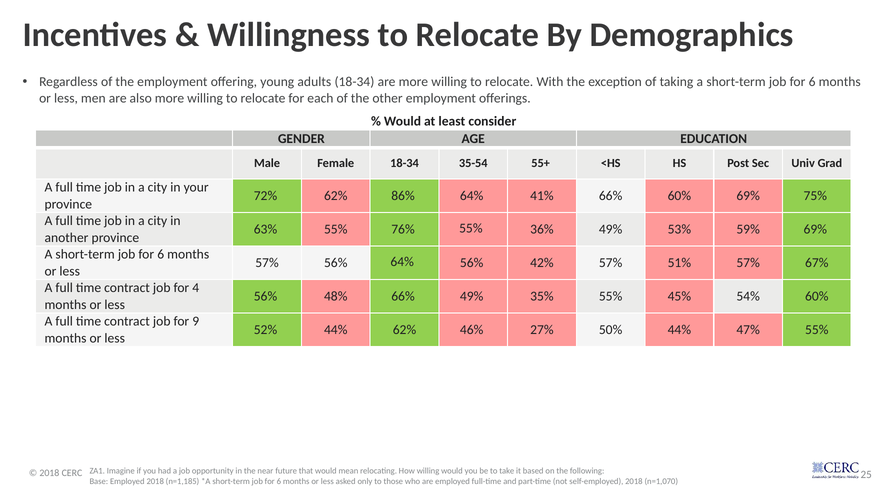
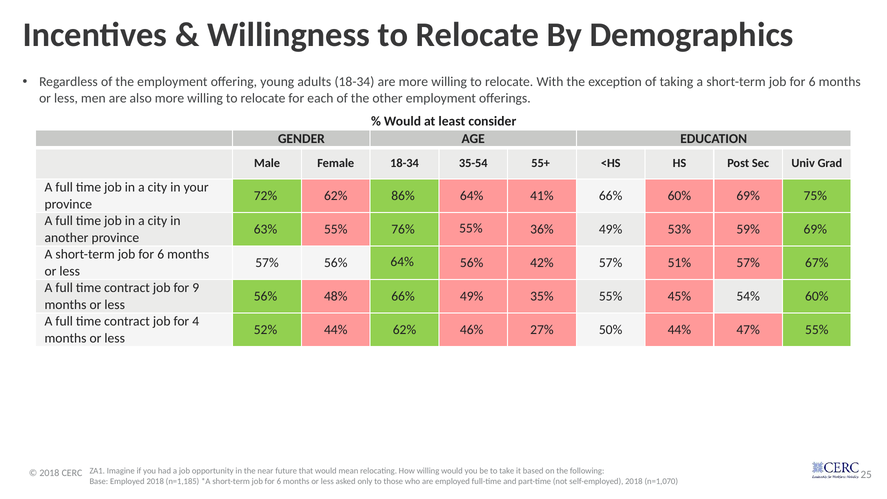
4: 4 -> 9 (196, 288)
9: 9 -> 4 (196, 321)
